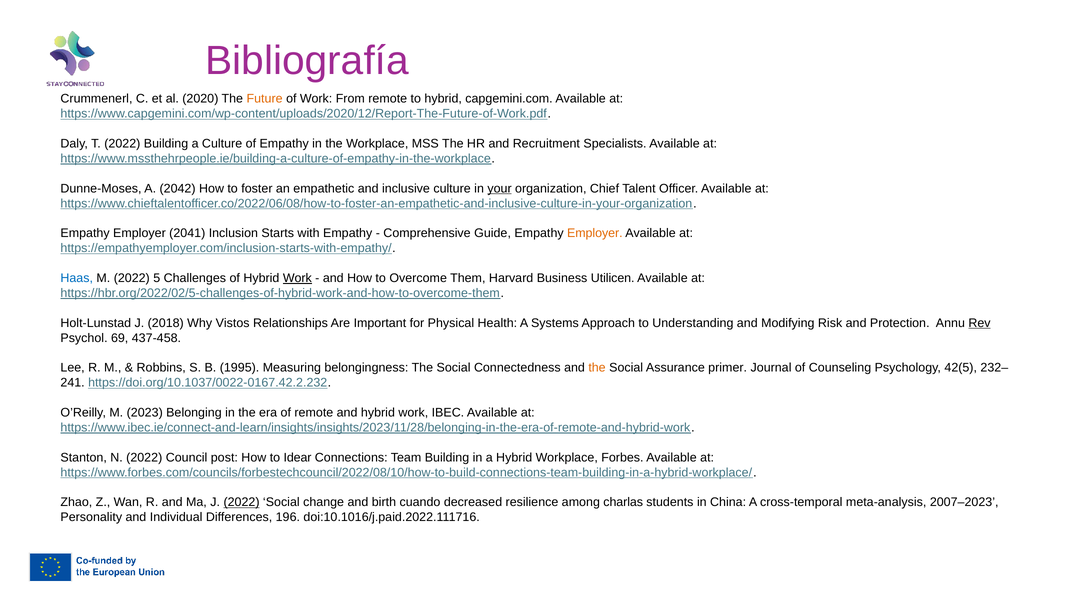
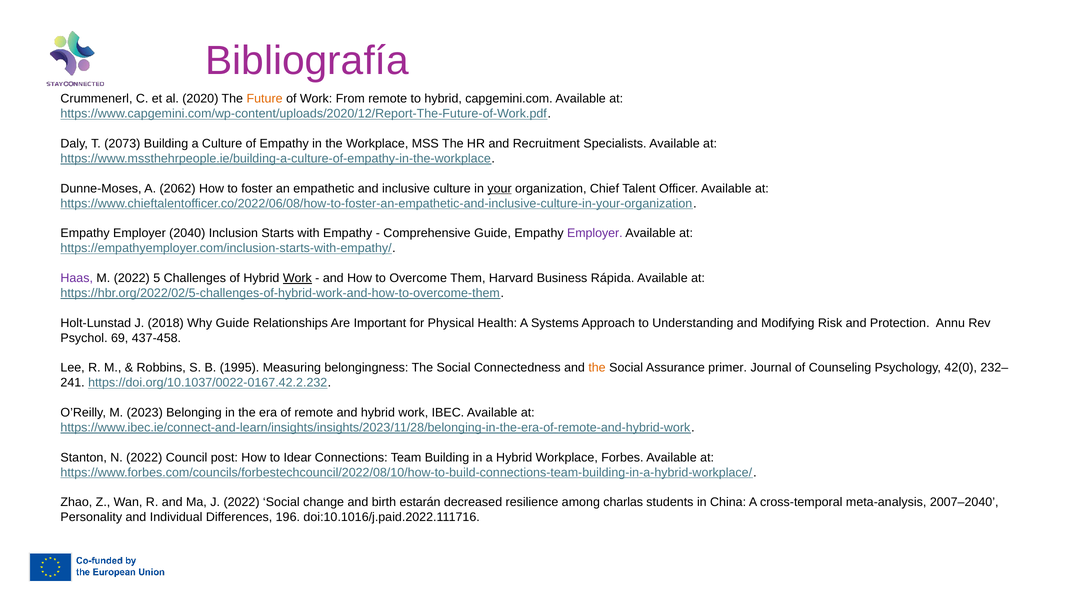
T 2022: 2022 -> 2073 (122, 144)
2042: 2042 -> 2062 (178, 188)
2041: 2041 -> 2040 (187, 233)
Employer colour: orange -> purple (595, 233)
Haas colour: blue -> purple (77, 278)
Utilicen: Utilicen -> Rápida (613, 278)
Why Vistos: Vistos -> Guide (233, 323)
Rev underline: present -> none (979, 323)
42(5: 42(5 -> 42(0 (961, 368)
2022 underline: present -> none (242, 502)
cuando: cuando -> estarán (420, 502)
2007–2023: 2007–2023 -> 2007–2040 (964, 502)
